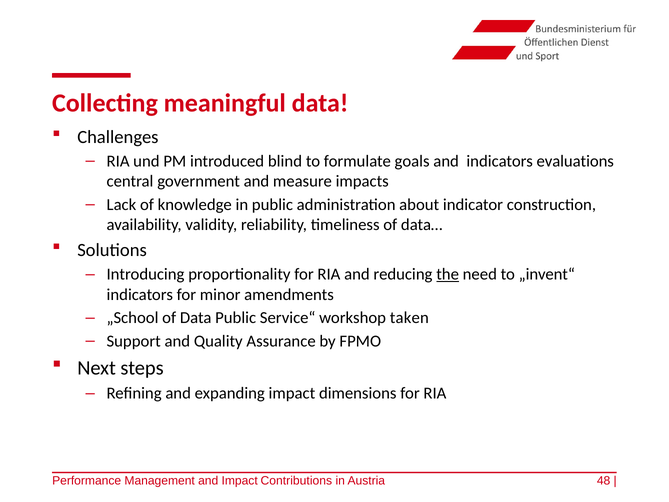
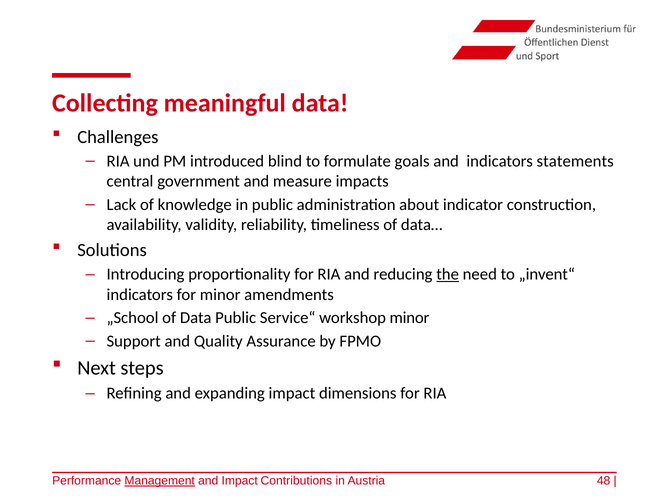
evaluations: evaluations -> statements (575, 161)
workshop taken: taken -> minor (409, 318)
Management underline: none -> present (160, 481)
